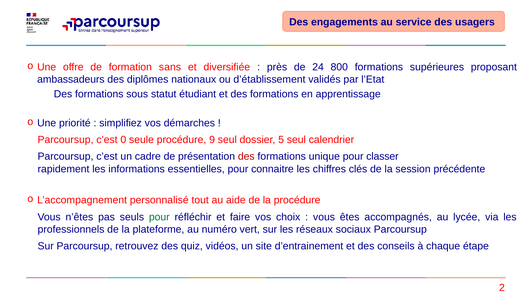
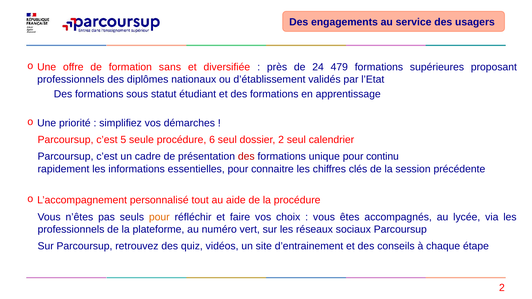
800: 800 -> 479 (339, 67)
ambassadeurs: ambassadeurs -> professionnels (71, 80)
0: 0 -> 5 (123, 140)
9: 9 -> 6 (212, 140)
dossier 5: 5 -> 2 (281, 140)
classer: classer -> continu (382, 157)
pour colour: green -> orange (159, 217)
